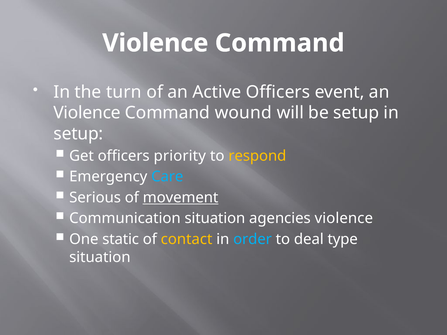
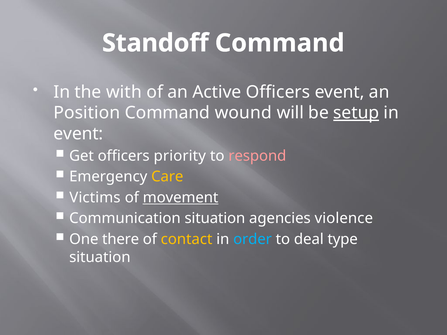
Violence: Violence -> Standoff (155, 43)
turn: turn -> with (124, 92)
Violence: Violence -> Position (87, 113)
setup underline: none -> present (356, 113)
setup: setup -> event (78, 134)
respond colour: yellow -> pink (257, 156)
Care colour: light blue -> yellow (167, 177)
Serious: Serious -> Victims (95, 198)
static: static -> there (121, 239)
